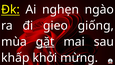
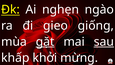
sau underline: none -> present (104, 42)
